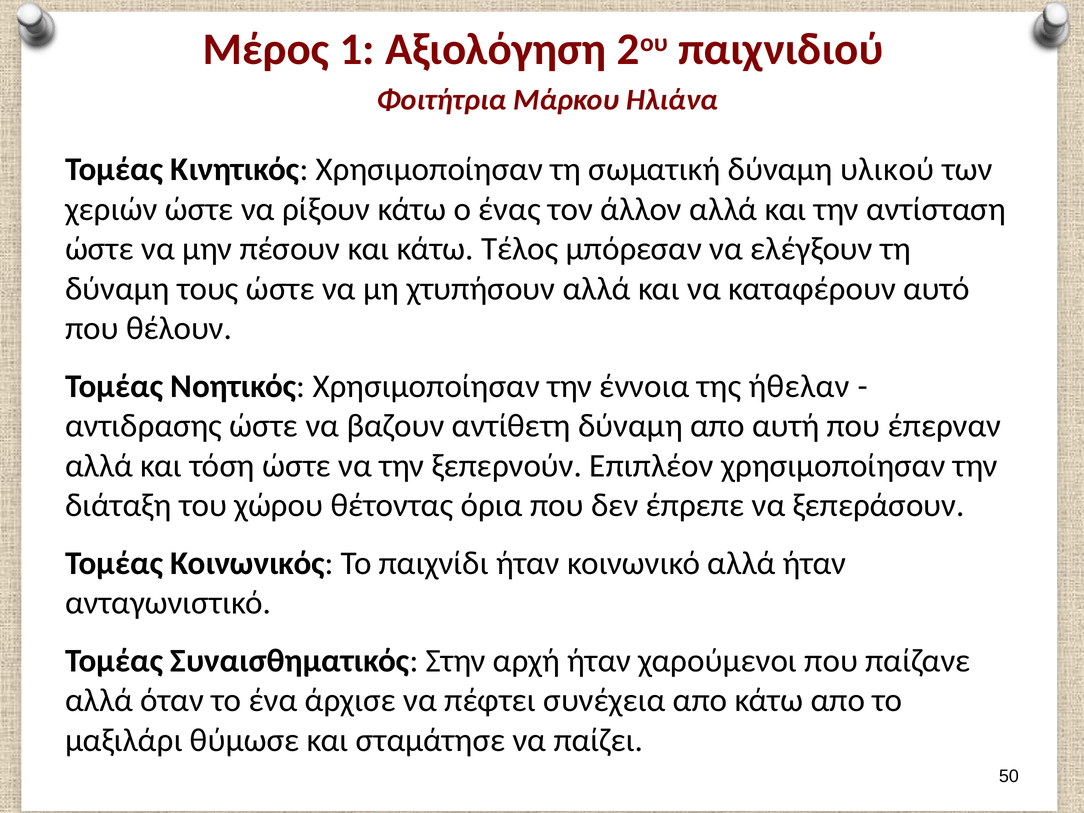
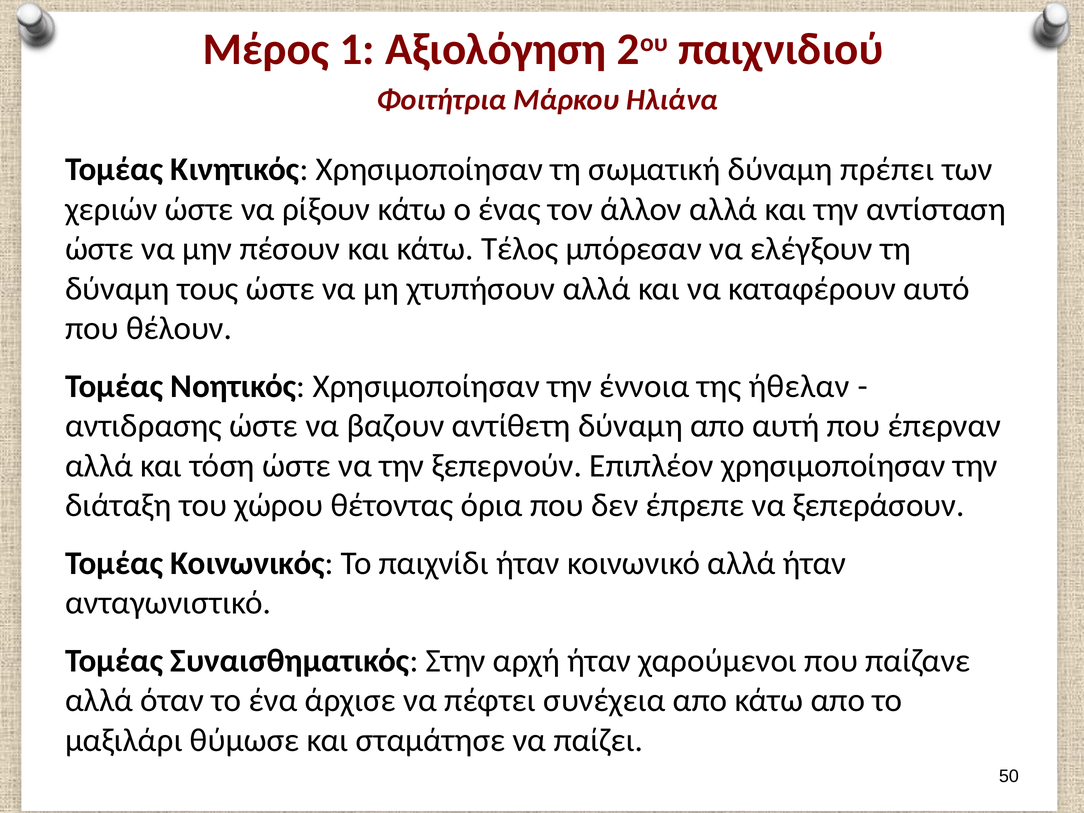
υλικού: υλικού -> πρέπει (887, 169)
